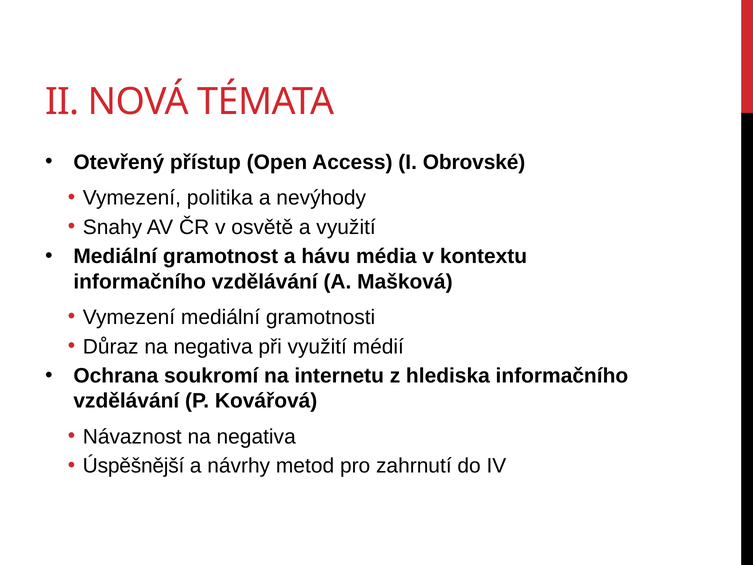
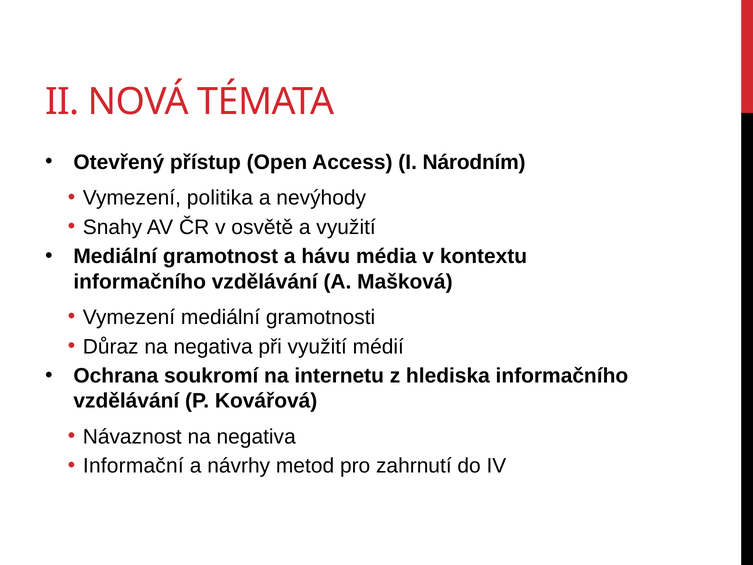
Obrovské: Obrovské -> Národním (474, 162)
Úspěšnější: Úspěšnější -> Informační (133, 466)
